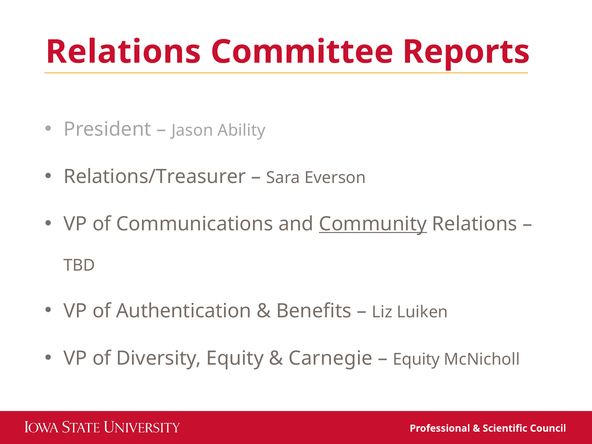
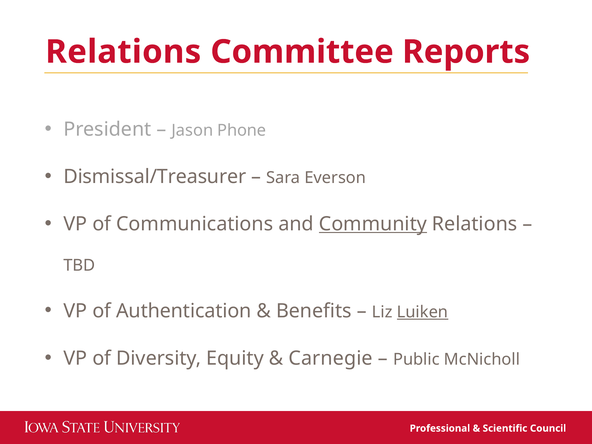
Ability: Ability -> Phone (242, 130)
Relations/Treasurer: Relations/Treasurer -> Dismissal/Treasurer (155, 177)
Luiken underline: none -> present (423, 312)
Equity: Equity -> Public (416, 359)
